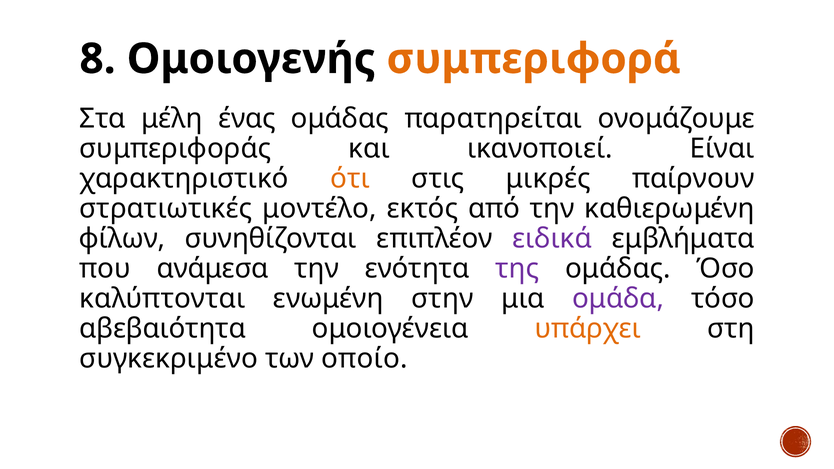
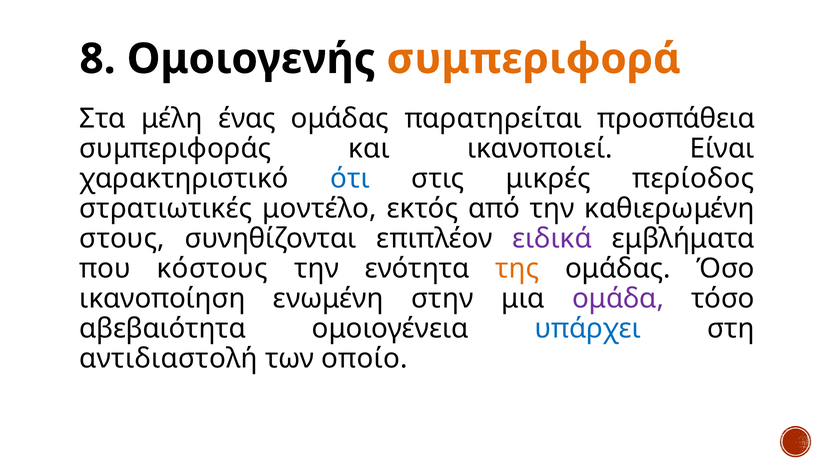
ονομάζουμε: ονομάζουμε -> προσπάθεια (676, 118)
ότι colour: orange -> blue (350, 178)
παίρνουν: παίρνουν -> περίοδος (693, 178)
φίλων: φίλων -> στους (122, 239)
ανάμεσα: ανάμεσα -> κόστους (212, 269)
της colour: purple -> orange (517, 269)
καλύπτονται: καλύπτονται -> ικανοποίηση (162, 299)
υπάρχει colour: orange -> blue (588, 329)
συγκεκριμένο: συγκεκριμένο -> αντιδιαστολή (169, 359)
